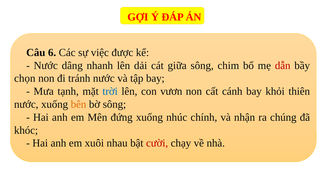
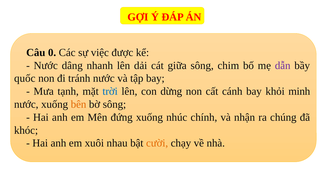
6: 6 -> 0 (52, 52)
dẫn colour: red -> purple (283, 65)
chọn: chọn -> quốc (25, 78)
vươn: vươn -> dừng (171, 91)
thiên: thiên -> minh (299, 91)
cười colour: red -> orange (157, 143)
